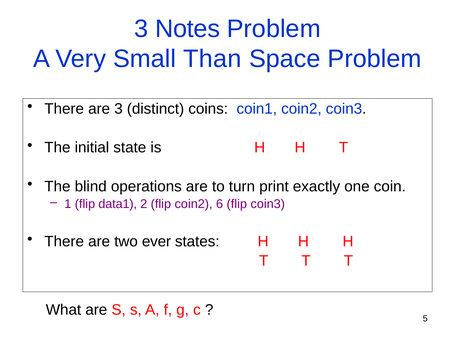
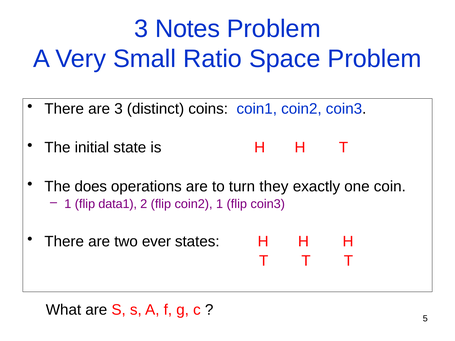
Than: Than -> Ratio (213, 59)
blind: blind -> does (91, 187)
print: print -> they (274, 187)
coin2 6: 6 -> 1 (220, 204)
